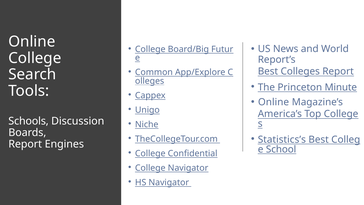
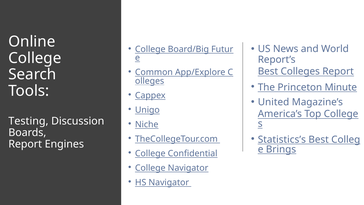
Online: Online -> United (274, 102)
Schools: Schools -> Testing (28, 121)
School: School -> Brings (281, 149)
